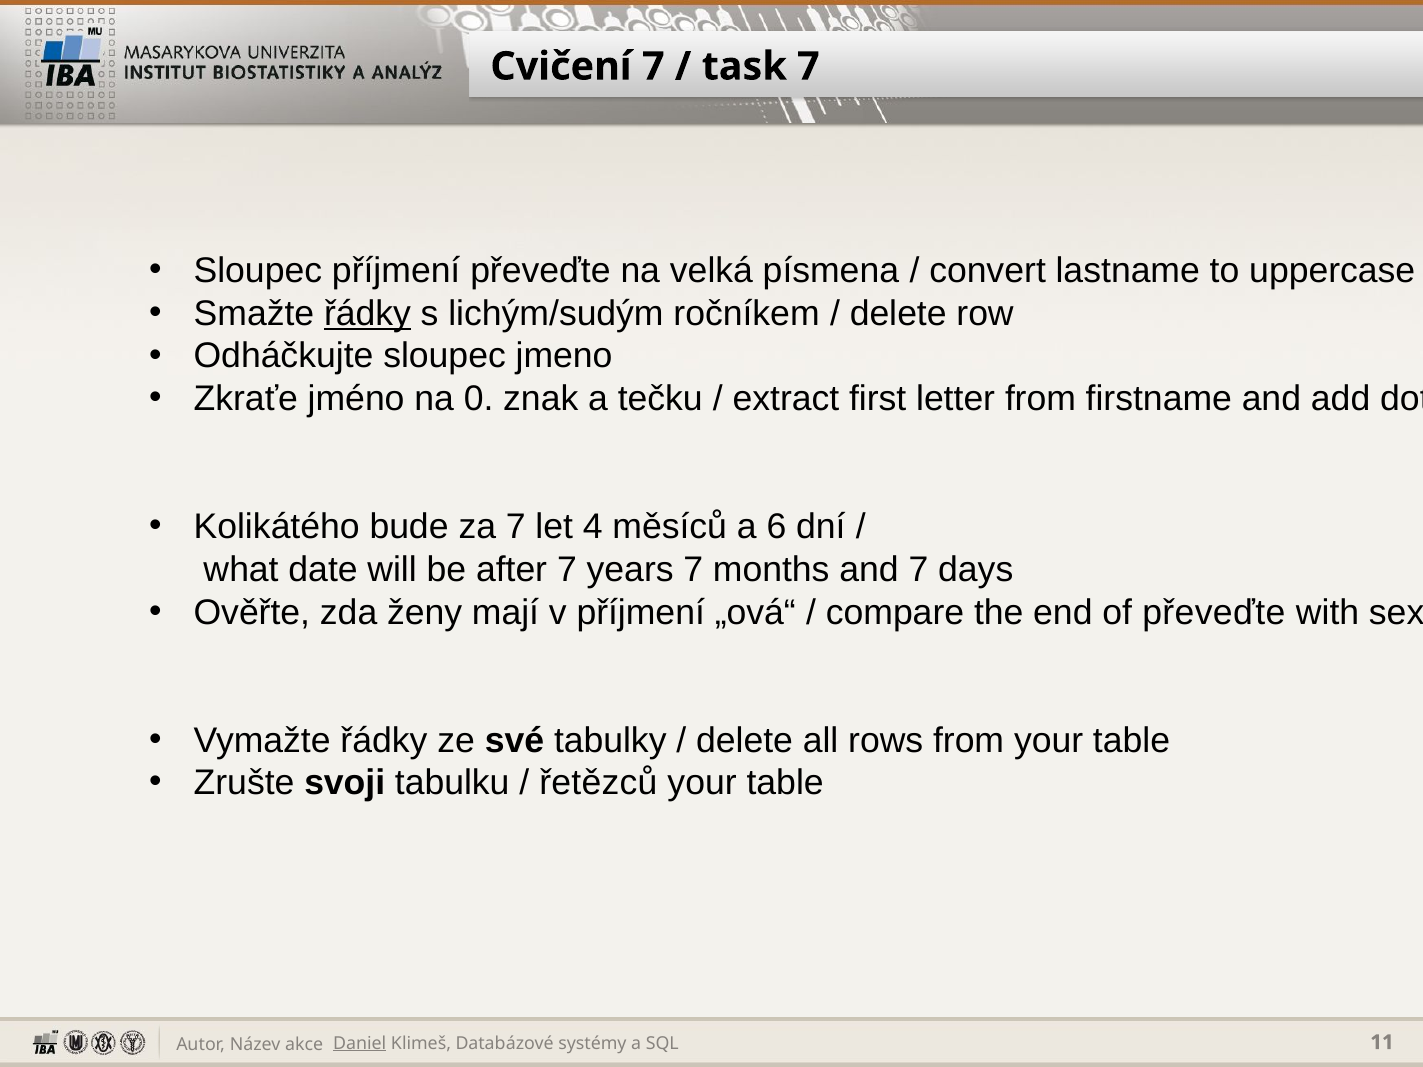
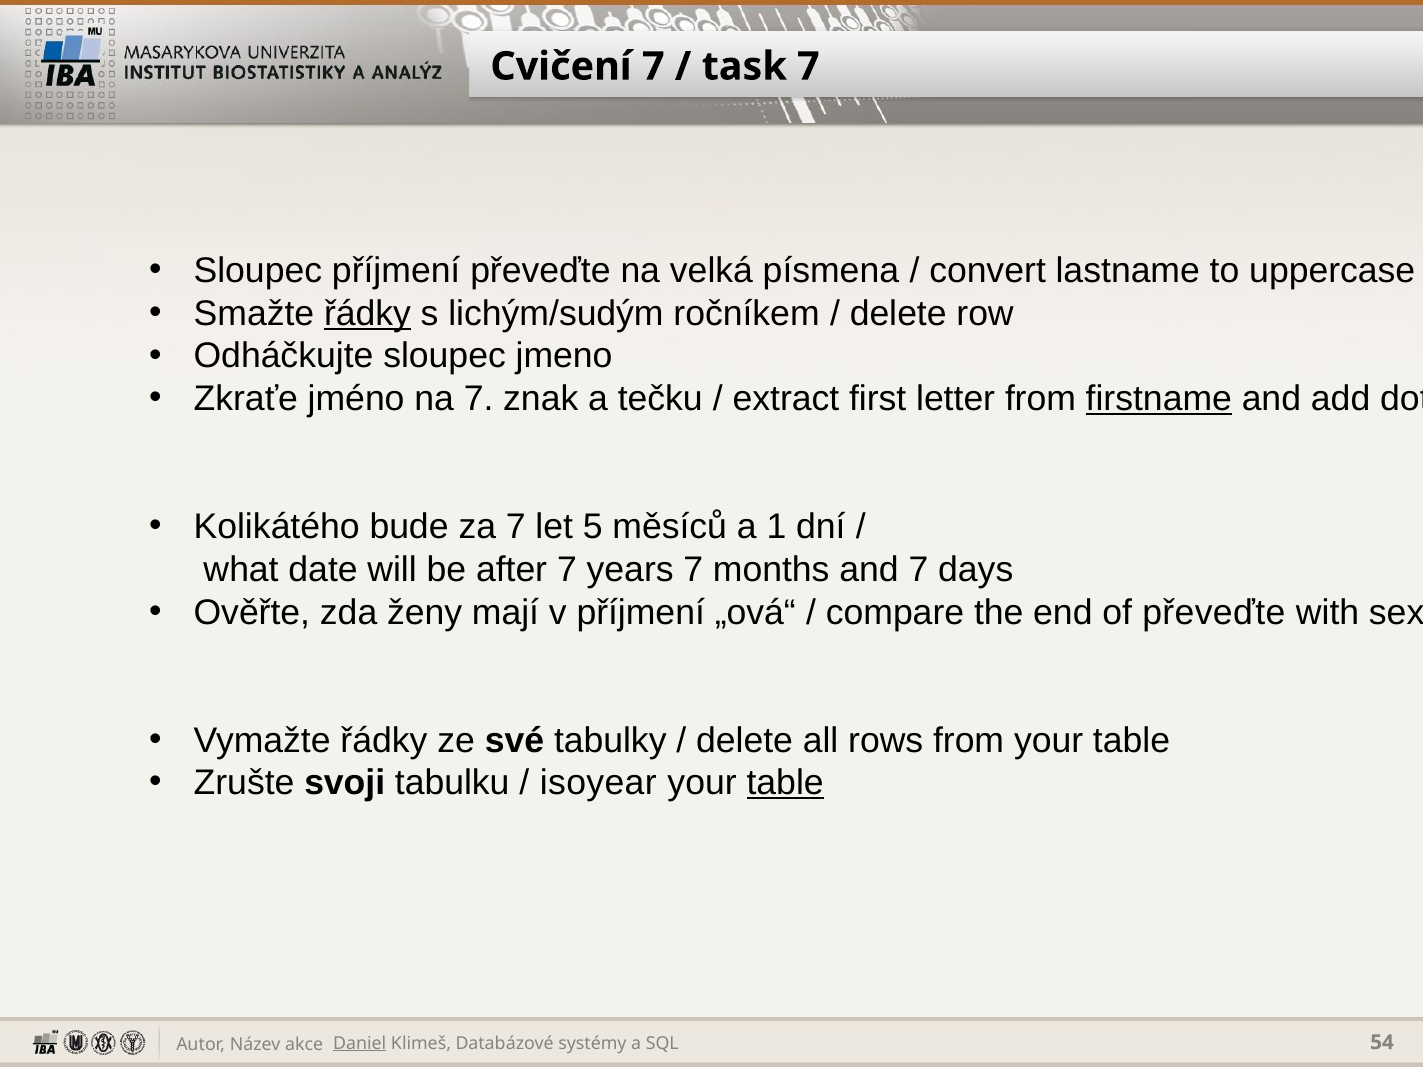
na 0: 0 -> 7 (479, 399)
firstname underline: none -> present (1159, 399)
4: 4 -> 5 (593, 527)
6: 6 -> 1 (776, 527)
řetězců: řetězců -> isoyear (598, 783)
table underline: none -> present (785, 783)
11: 11 -> 54 (1382, 1043)
